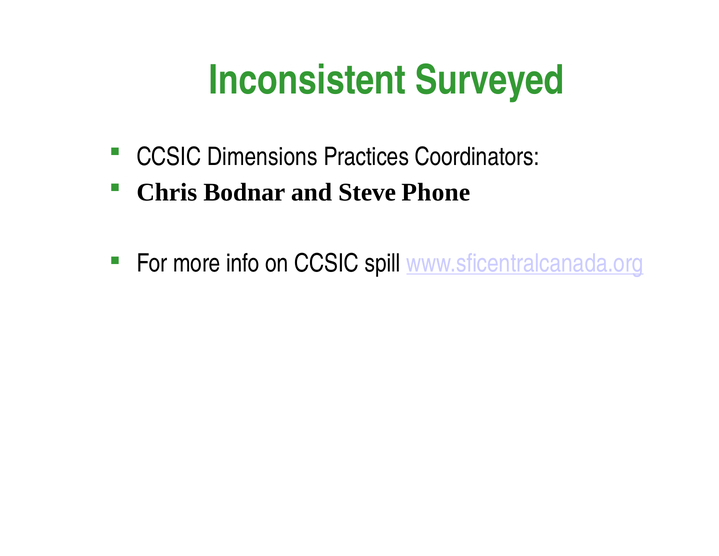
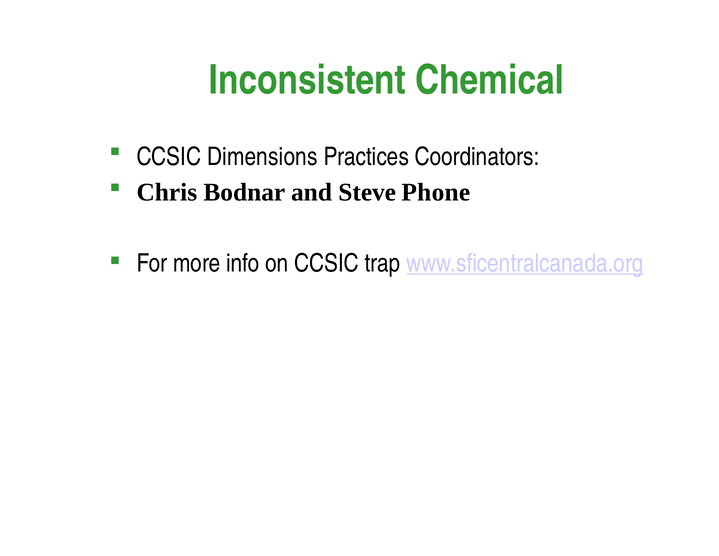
Surveyed: Surveyed -> Chemical (490, 80)
spill: spill -> trap (383, 263)
